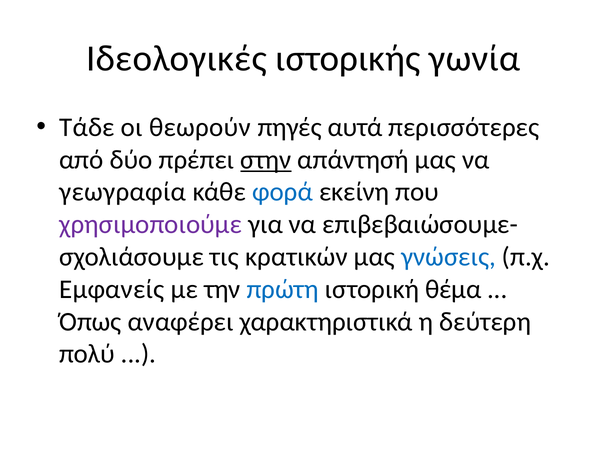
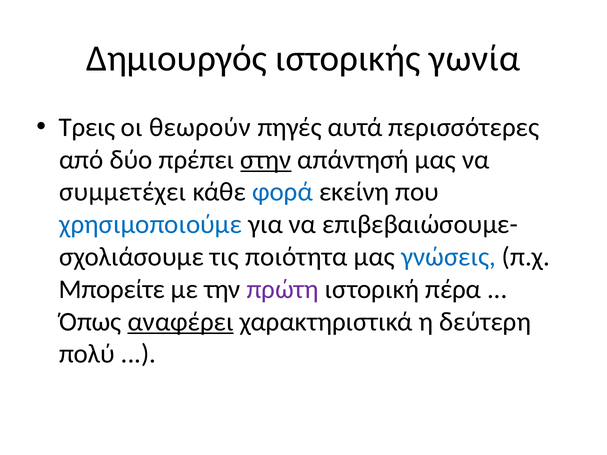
Ιδεολογικές: Ιδεολογικές -> Δημιουργός (177, 59)
Τάδε: Τάδε -> Τρεις (87, 127)
γεωγραφία: γεωγραφία -> συμμετέχει (123, 192)
χρησιμοποιούμε colour: purple -> blue (151, 225)
κρατικών: κρατικών -> ποιότητα (296, 257)
Εμφανείς: Εμφανείς -> Μπορείτε (112, 289)
πρώτη colour: blue -> purple (283, 289)
θέμα: θέμα -> πέρα (453, 289)
αναφέρει underline: none -> present (181, 322)
